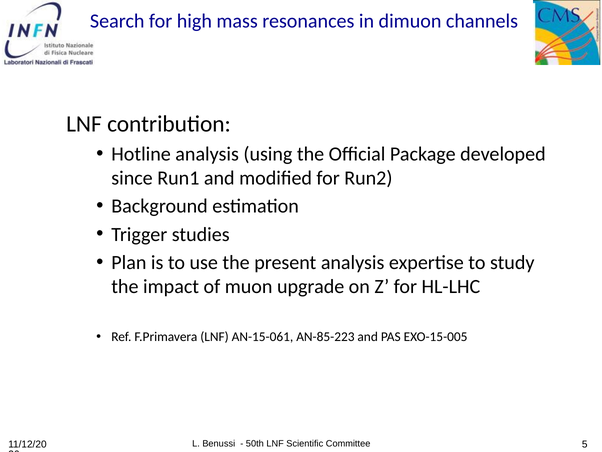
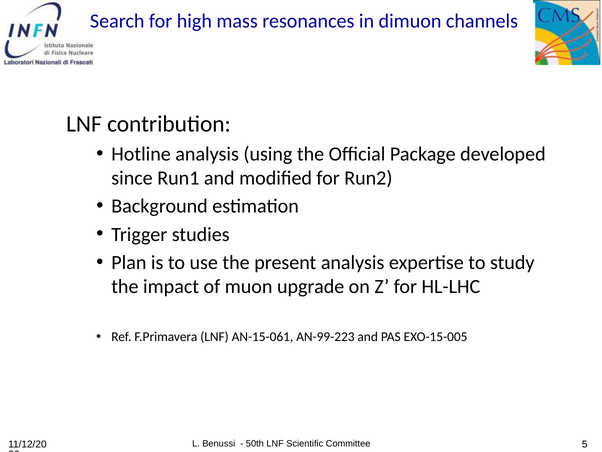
AN-85-223: AN-85-223 -> AN-99-223 (325, 337)
